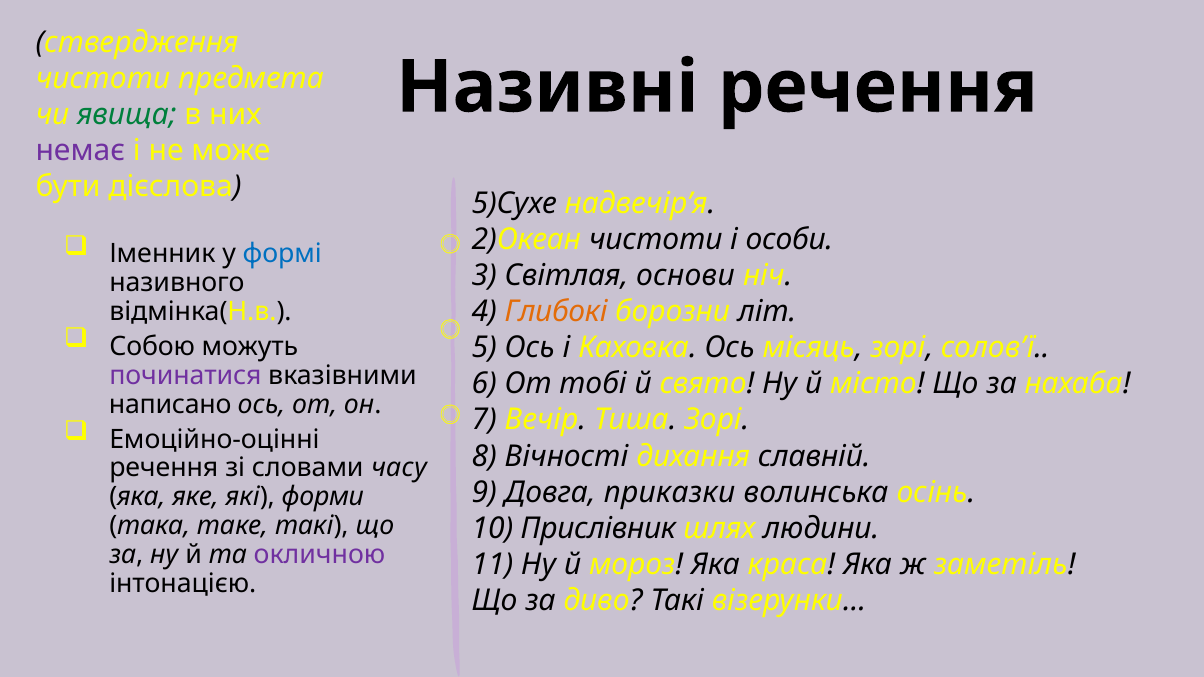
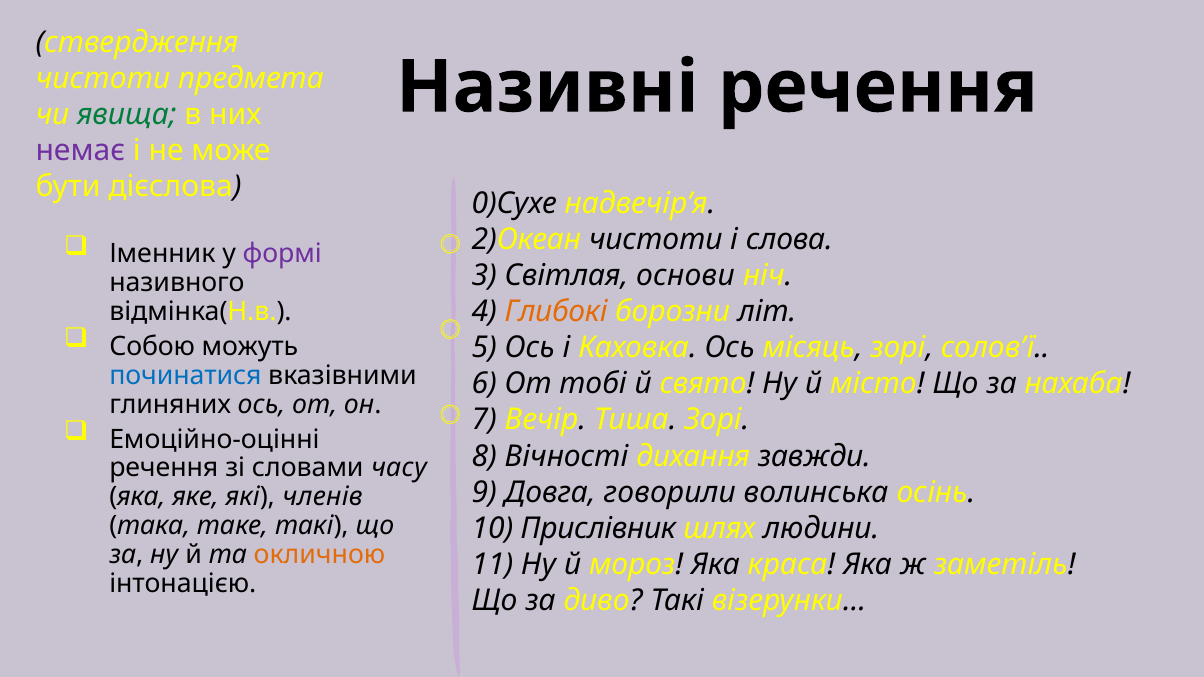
5)Сухе: 5)Сухе -> 0)Сухе (514, 203)
особи: особи -> слова (789, 240)
формі colour: blue -> purple (282, 254)
починатися colour: purple -> blue (185, 376)
написано: написано -> глиняних (170, 405)
славній: славній -> завжди (814, 456)
приказки: приказки -> говорили (670, 492)
форми: форми -> членів (323, 497)
окличною colour: purple -> orange (319, 555)
